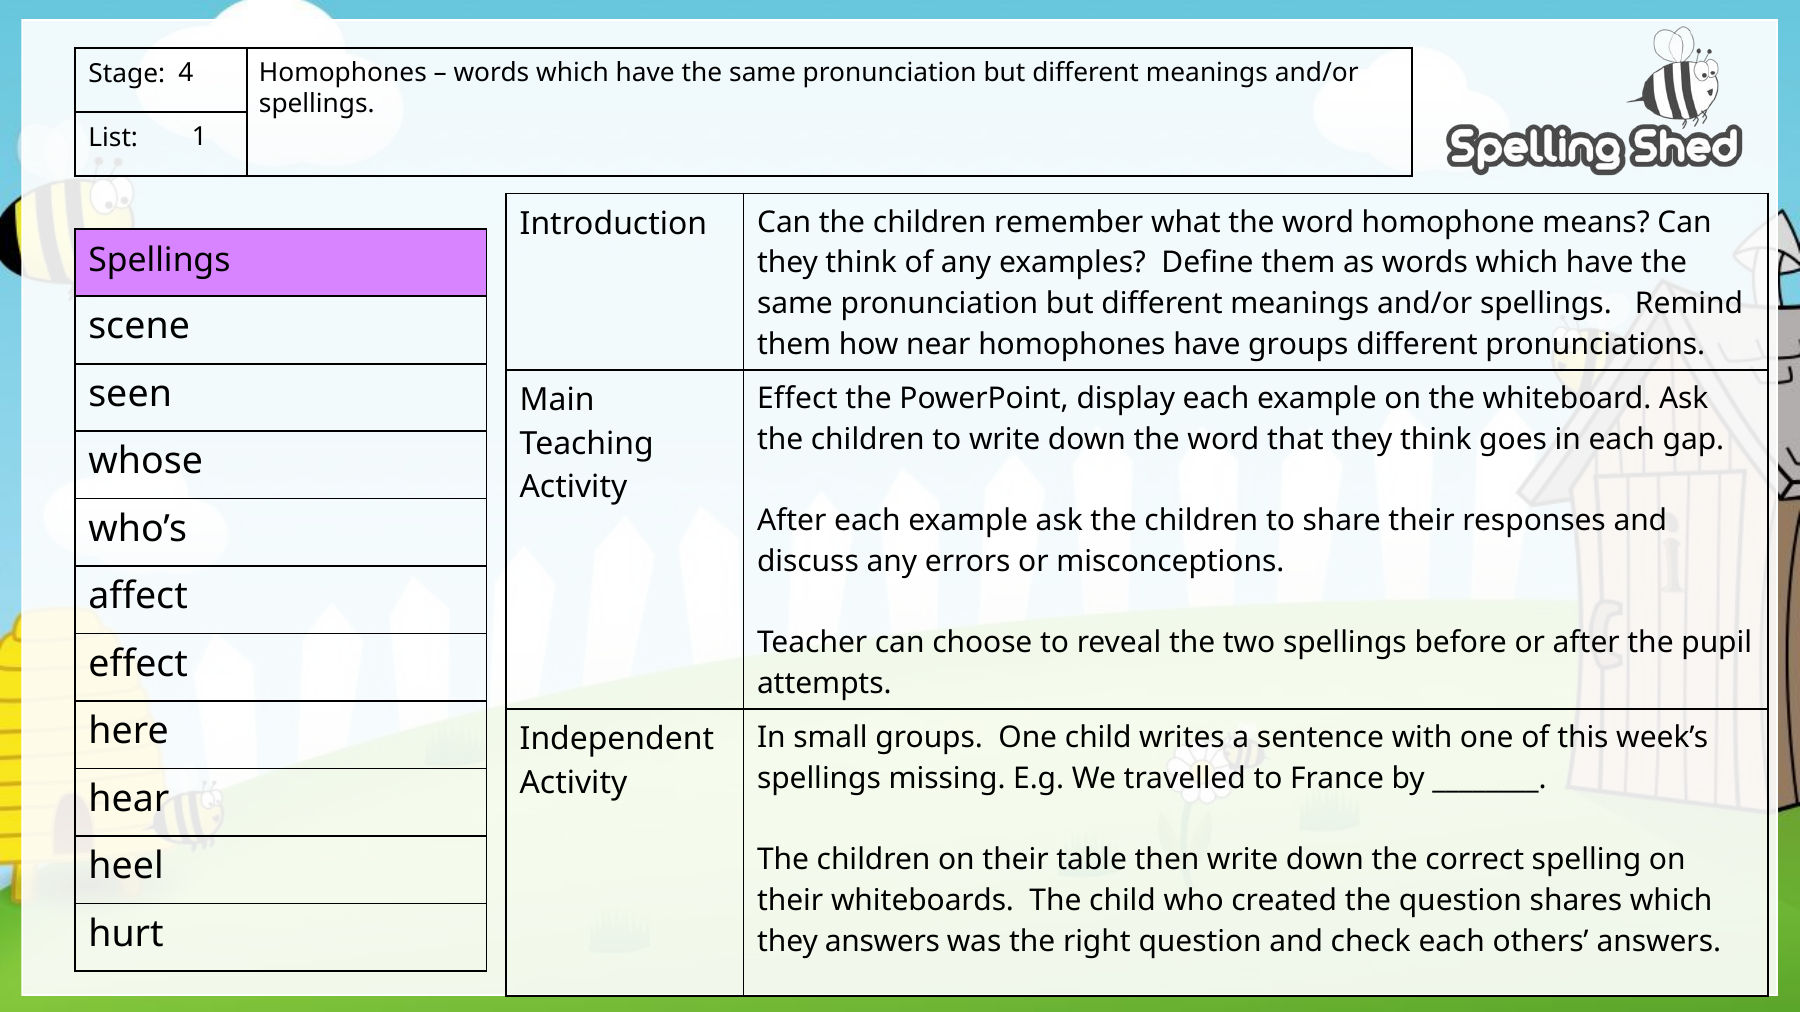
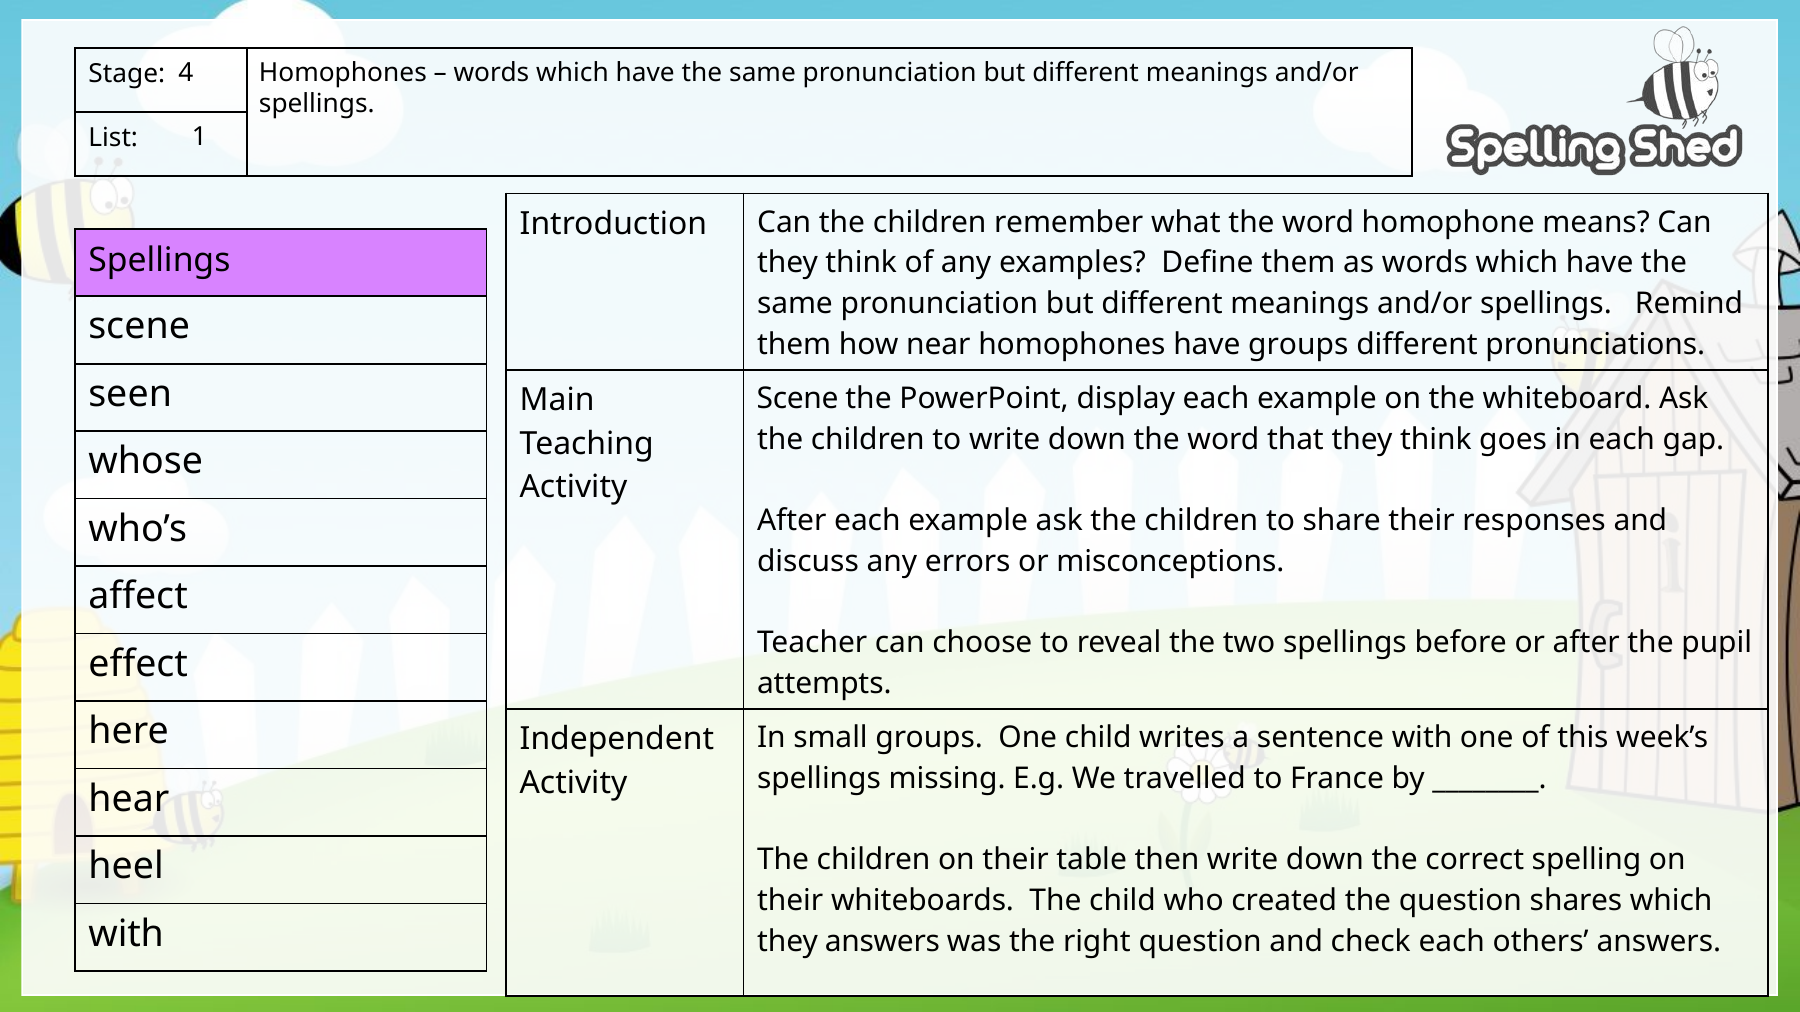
Effect: Effect -> Scene (798, 399)
hurt: hurt -> with (126, 934)
